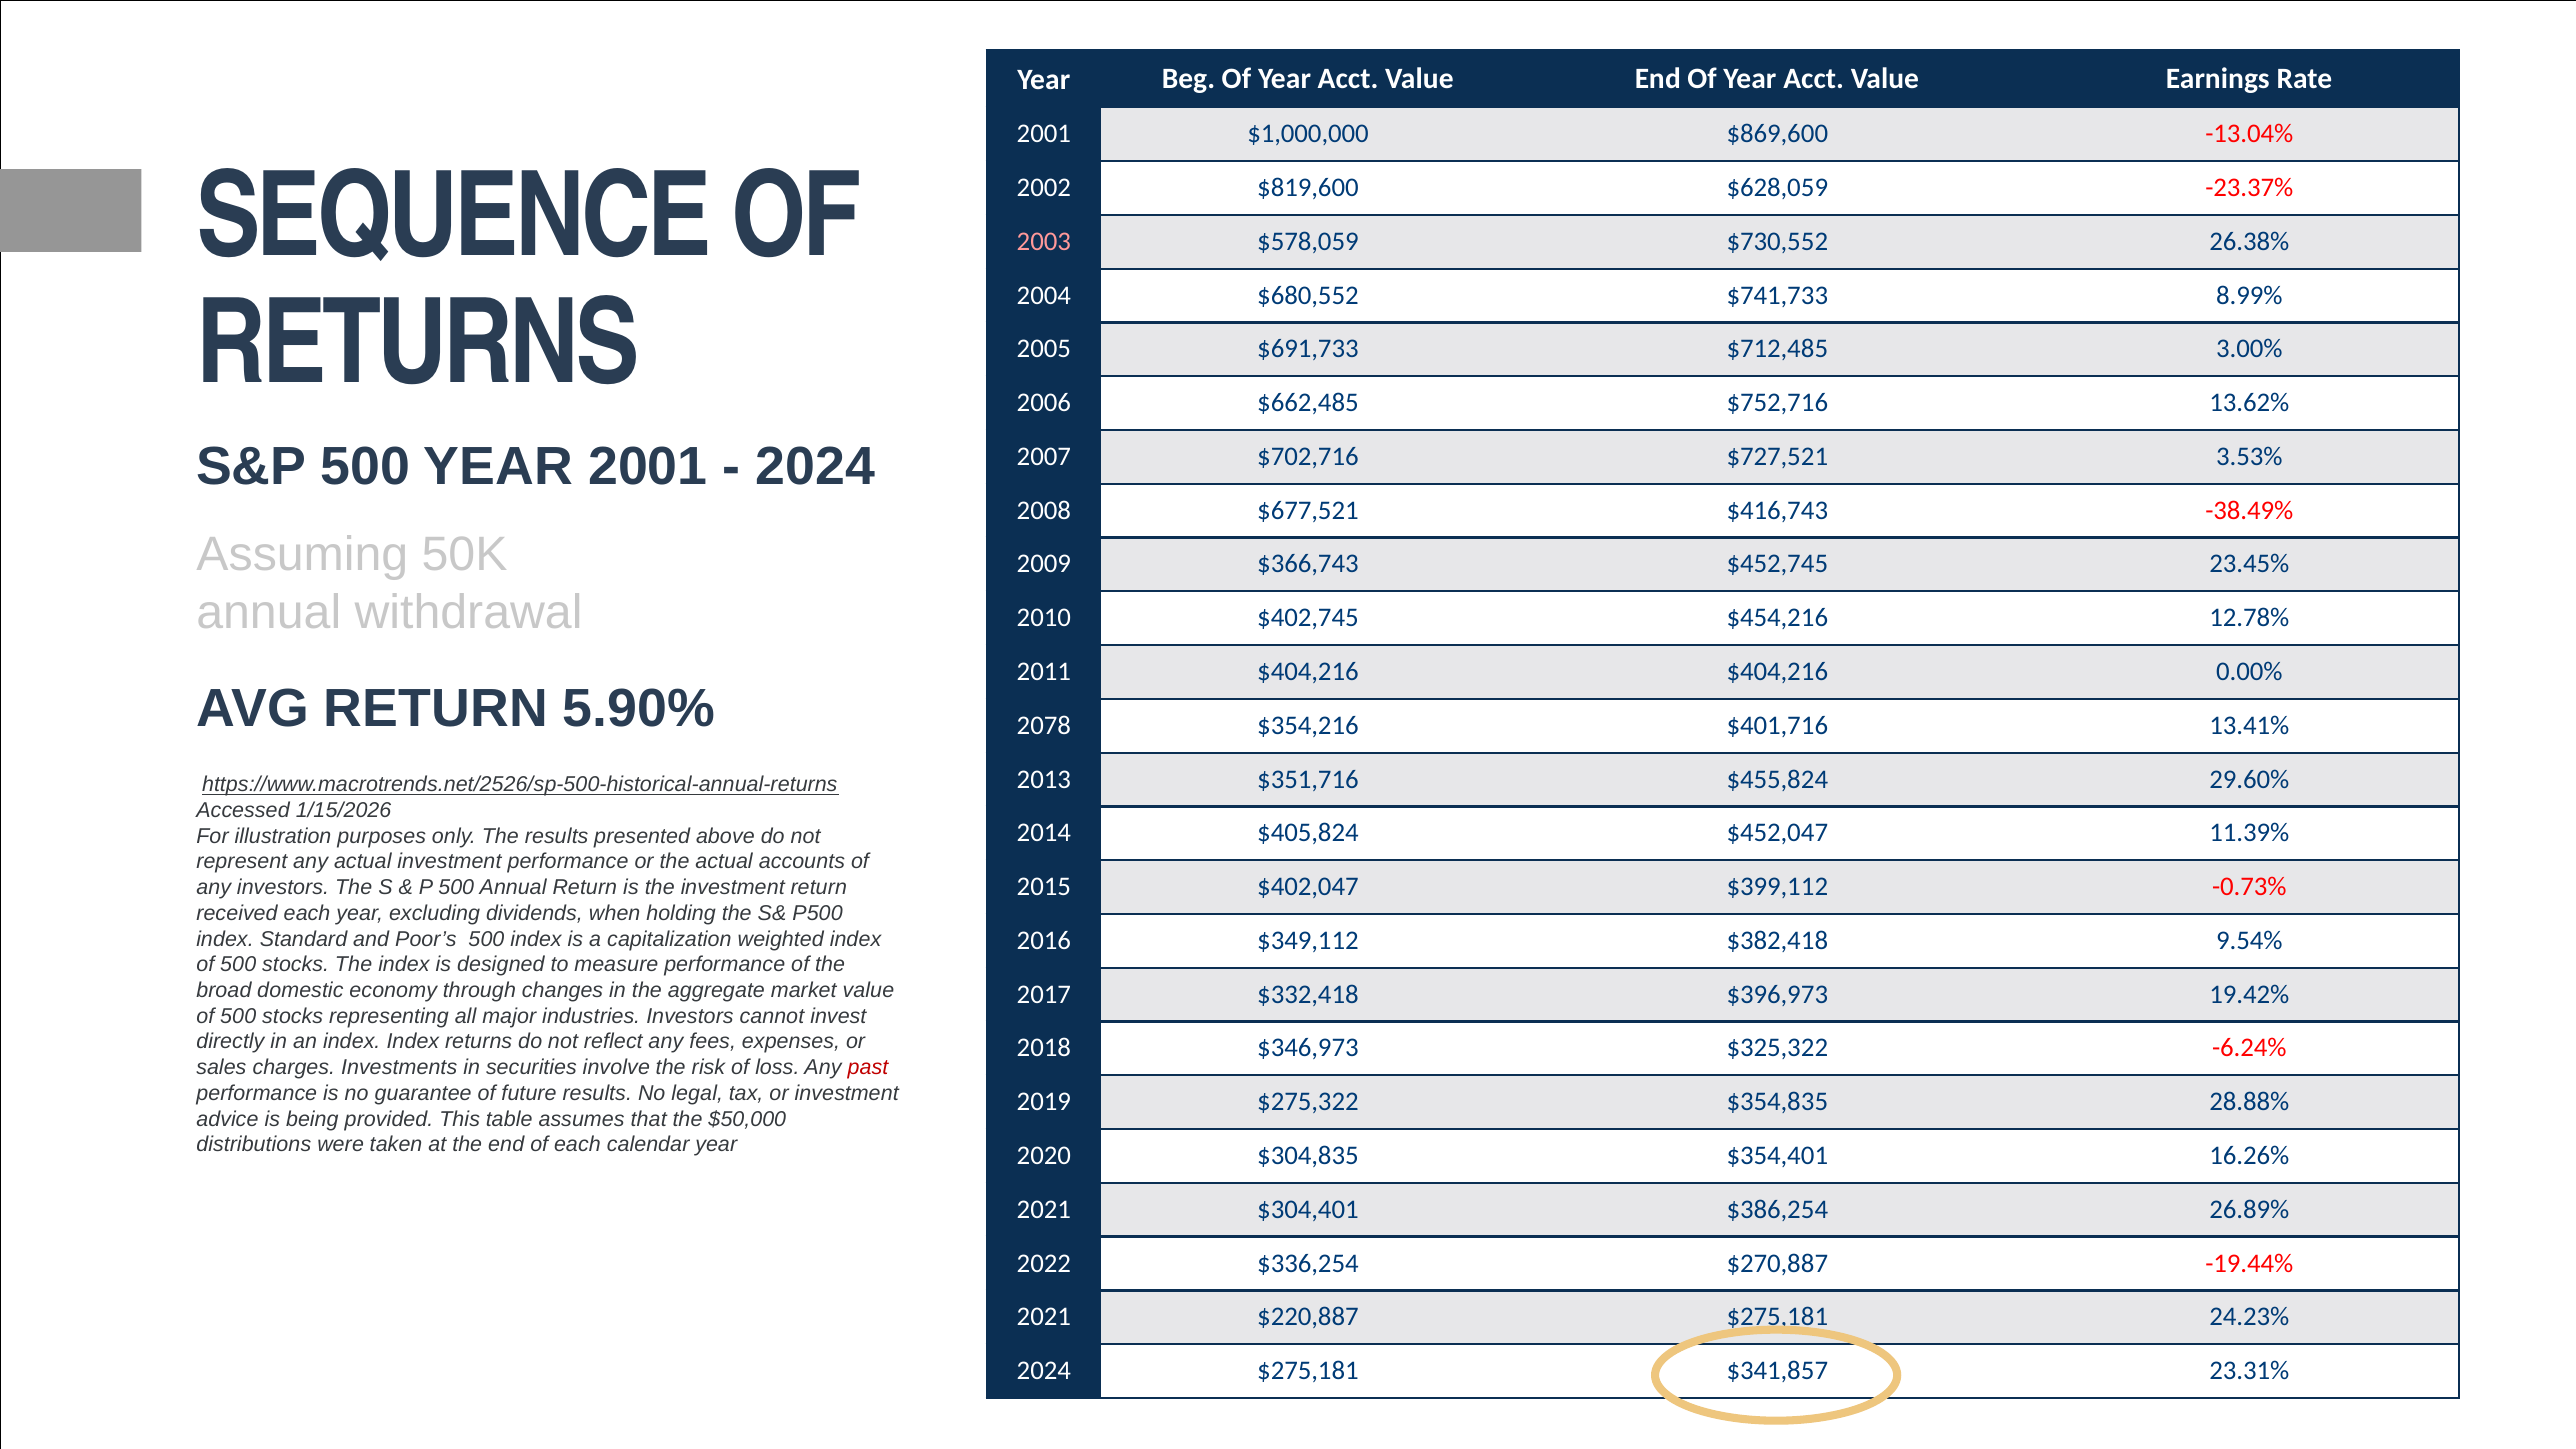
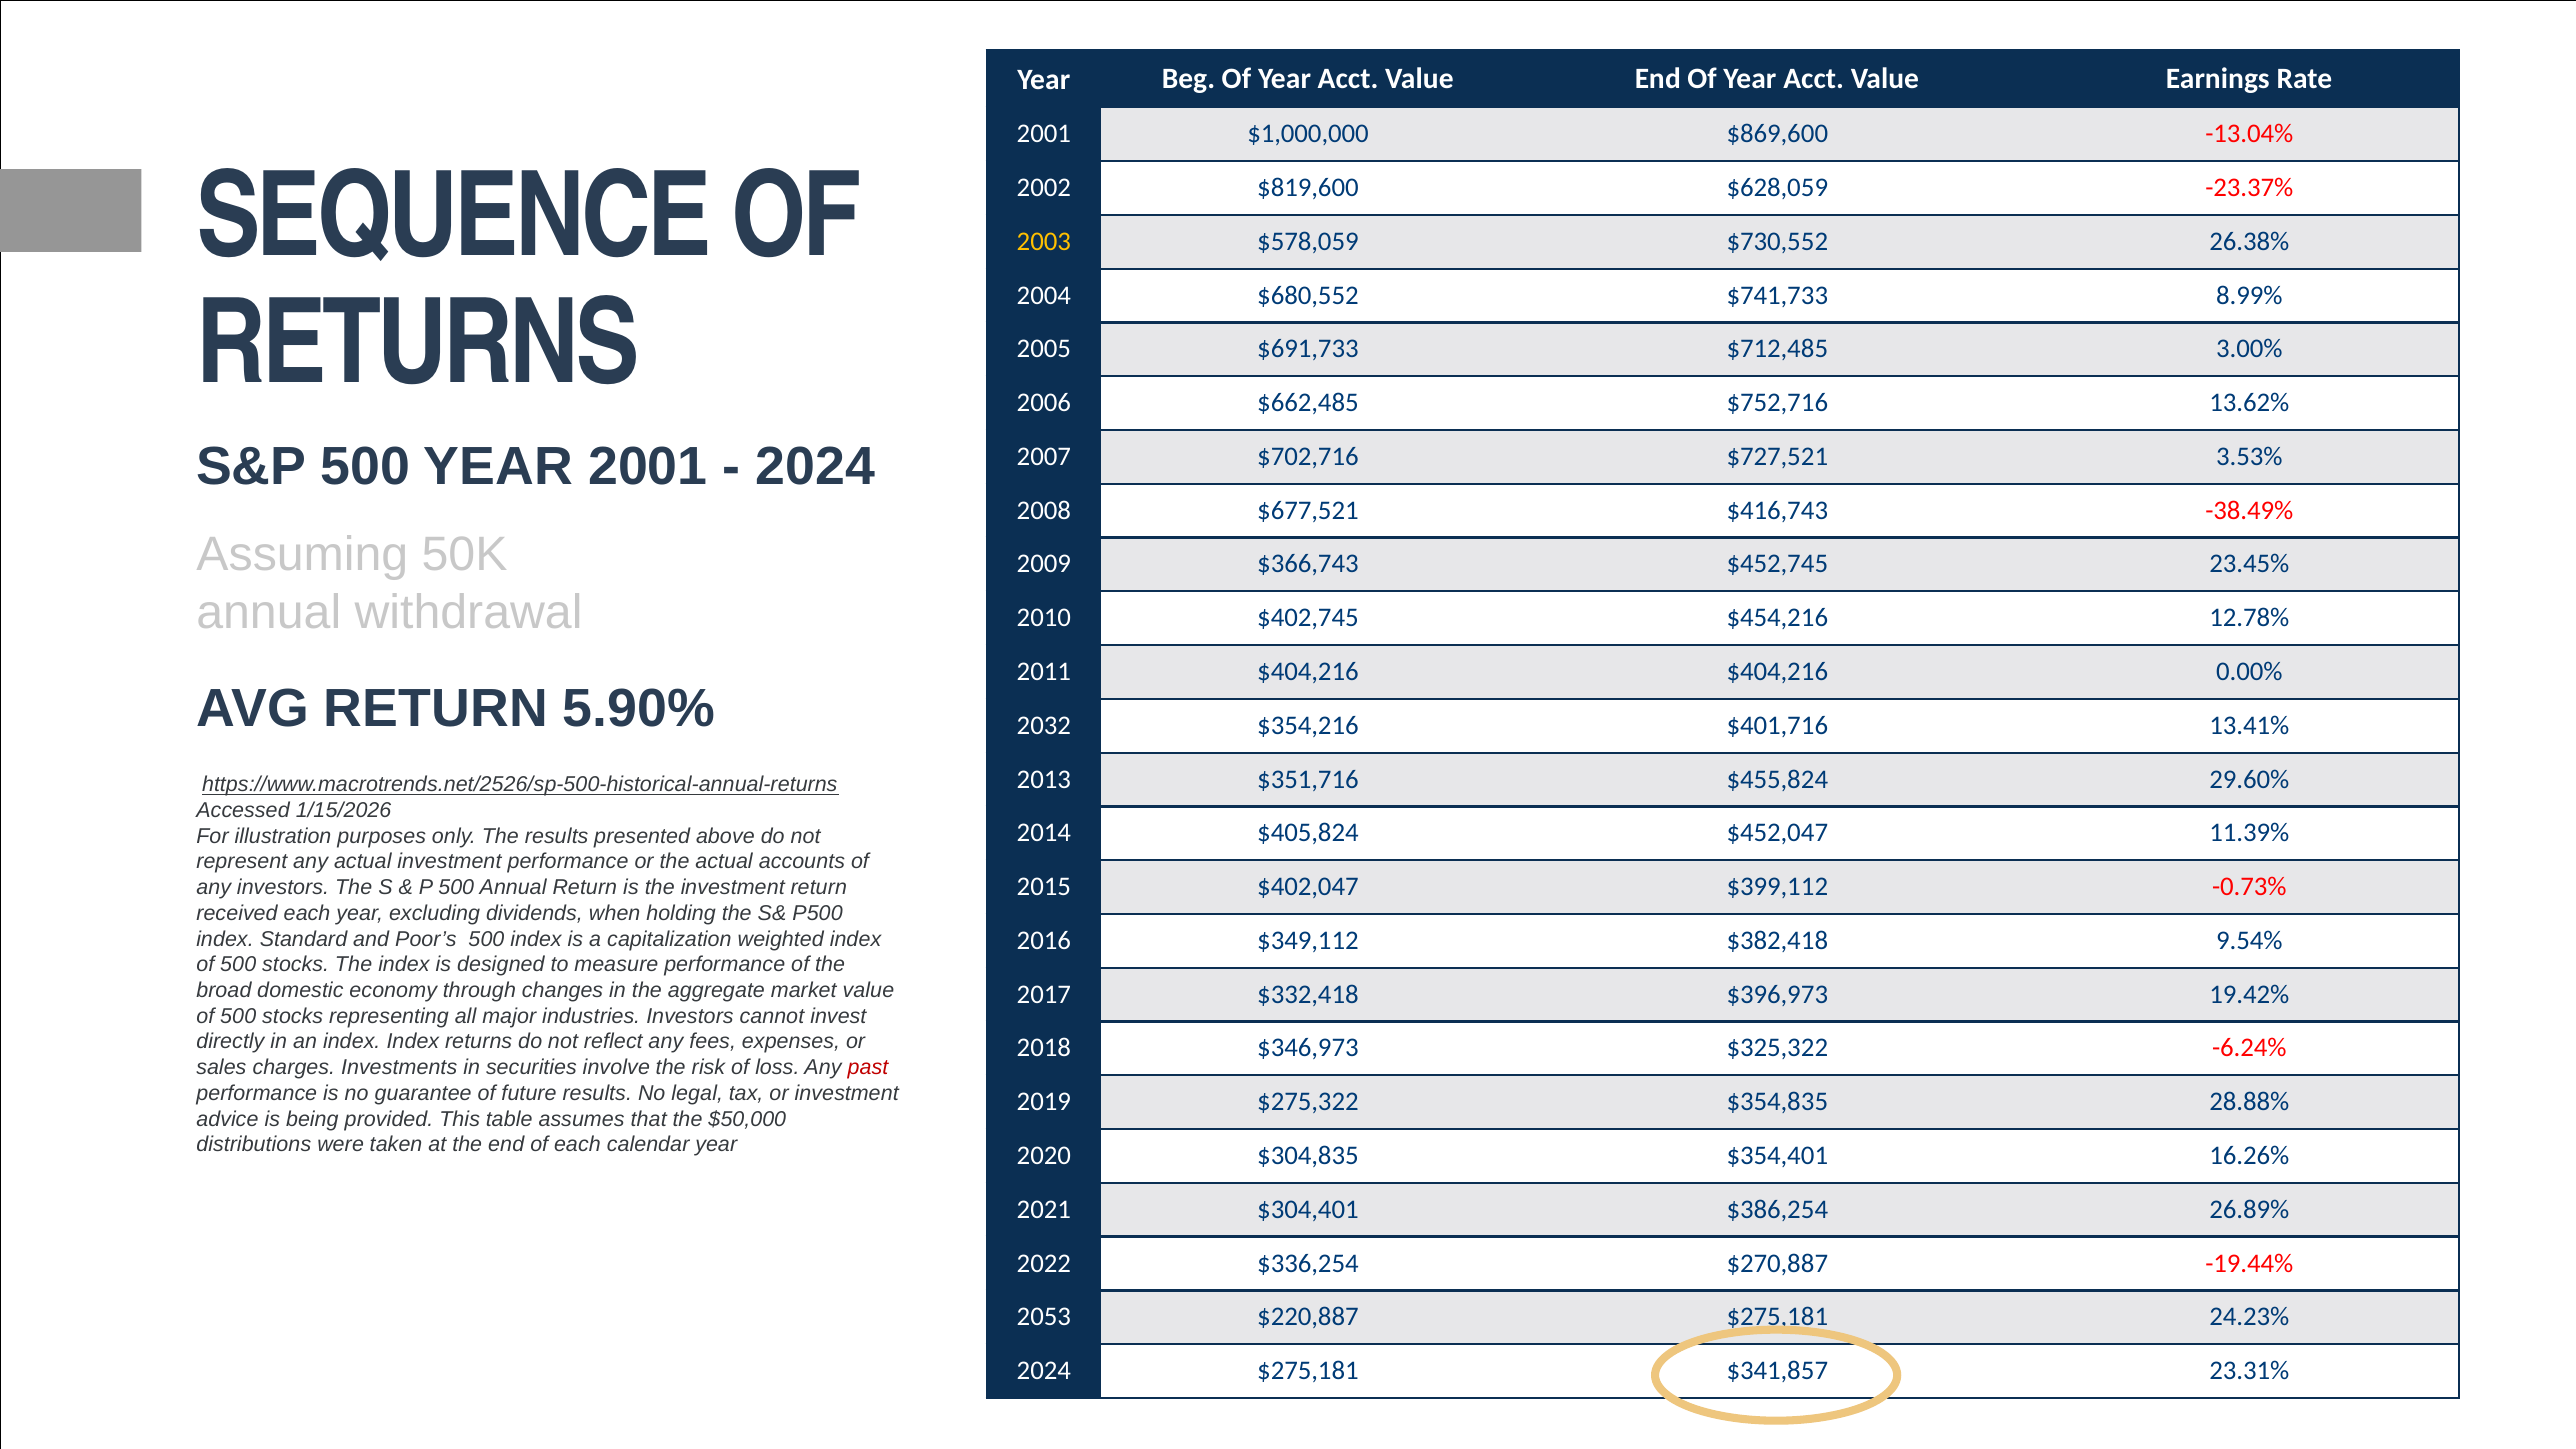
2003 colour: pink -> yellow (1044, 241)
2078: 2078 -> 2032 (1044, 725)
2021: 2021 -> 2053 (1044, 1317)
